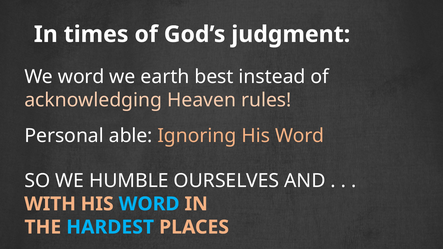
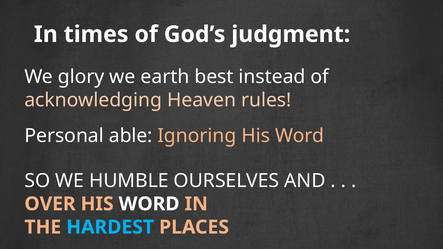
We word: word -> glory (81, 77)
WITH: WITH -> OVER (50, 204)
WORD colour: light blue -> white (149, 204)
